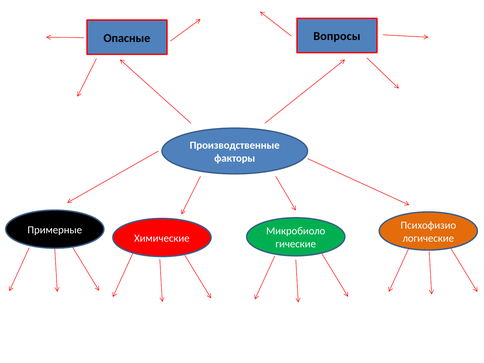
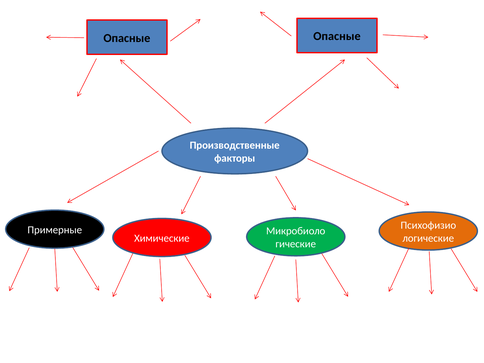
Опасные Вопросы: Вопросы -> Опасные (337, 36)
